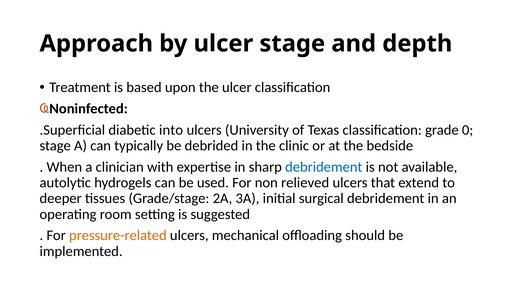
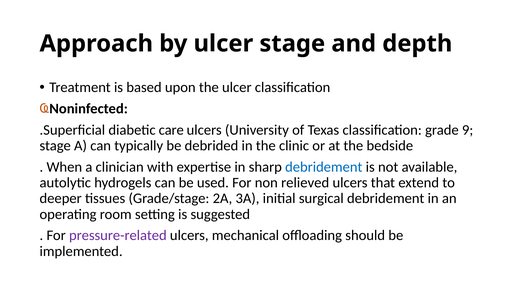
into: into -> care (171, 130)
0: 0 -> 9 (468, 130)
pressure-related colour: orange -> purple (118, 235)
